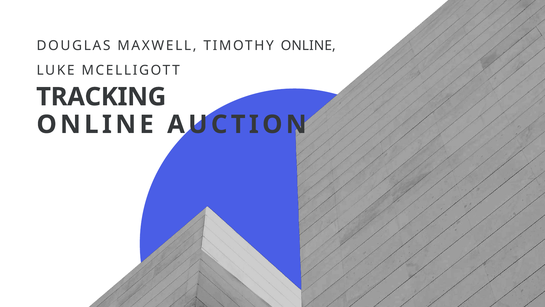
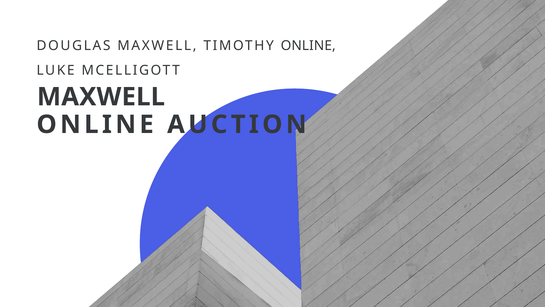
TRACKING: TRACKING -> MAXWELL (101, 97)
